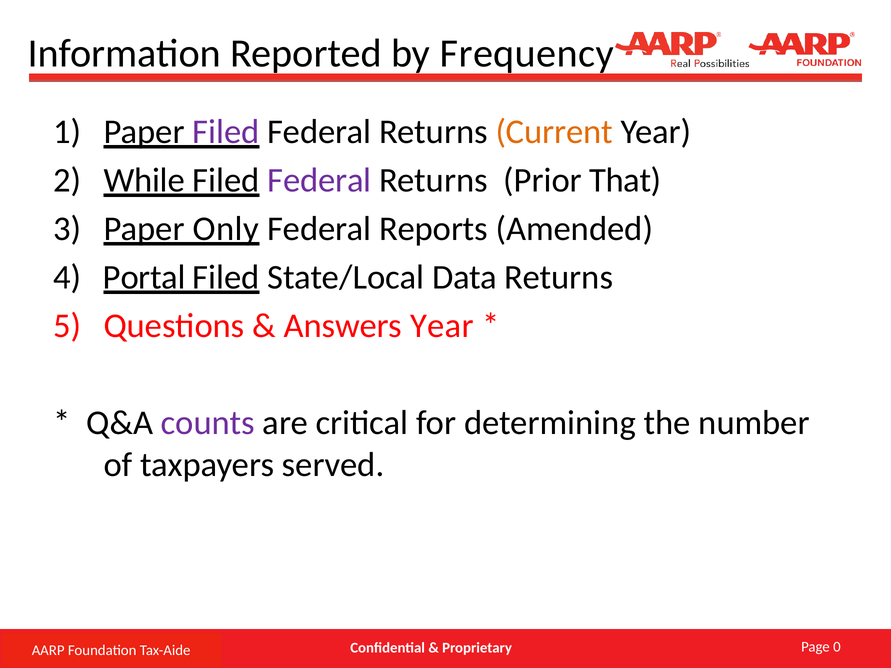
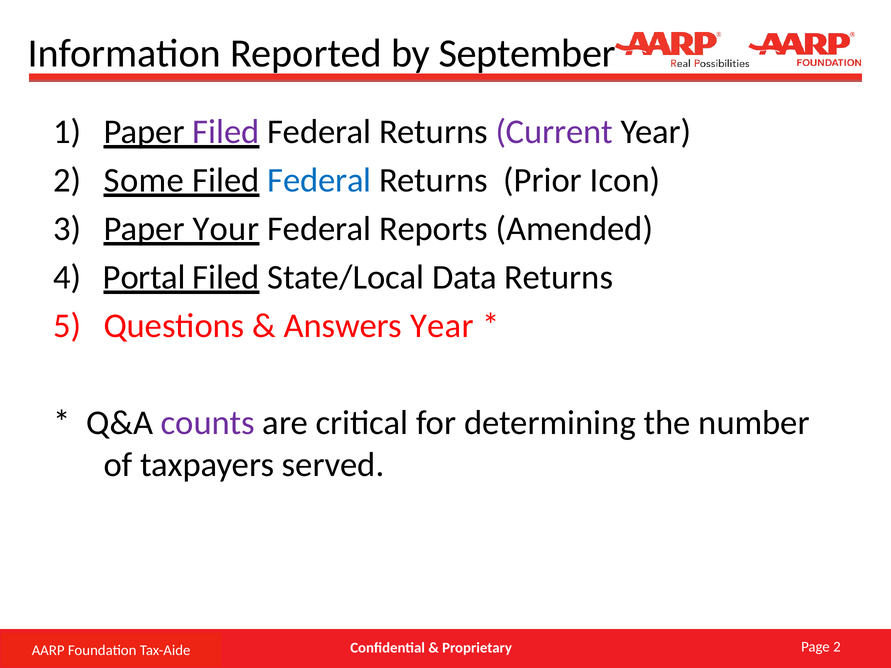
Frequency: Frequency -> September (527, 53)
Current colour: orange -> purple (554, 132)
While: While -> Some (144, 180)
Federal colour: purple -> blue (319, 180)
That: That -> Icon (625, 180)
Only: Only -> Your (226, 229)
Page 0: 0 -> 2 (837, 647)
